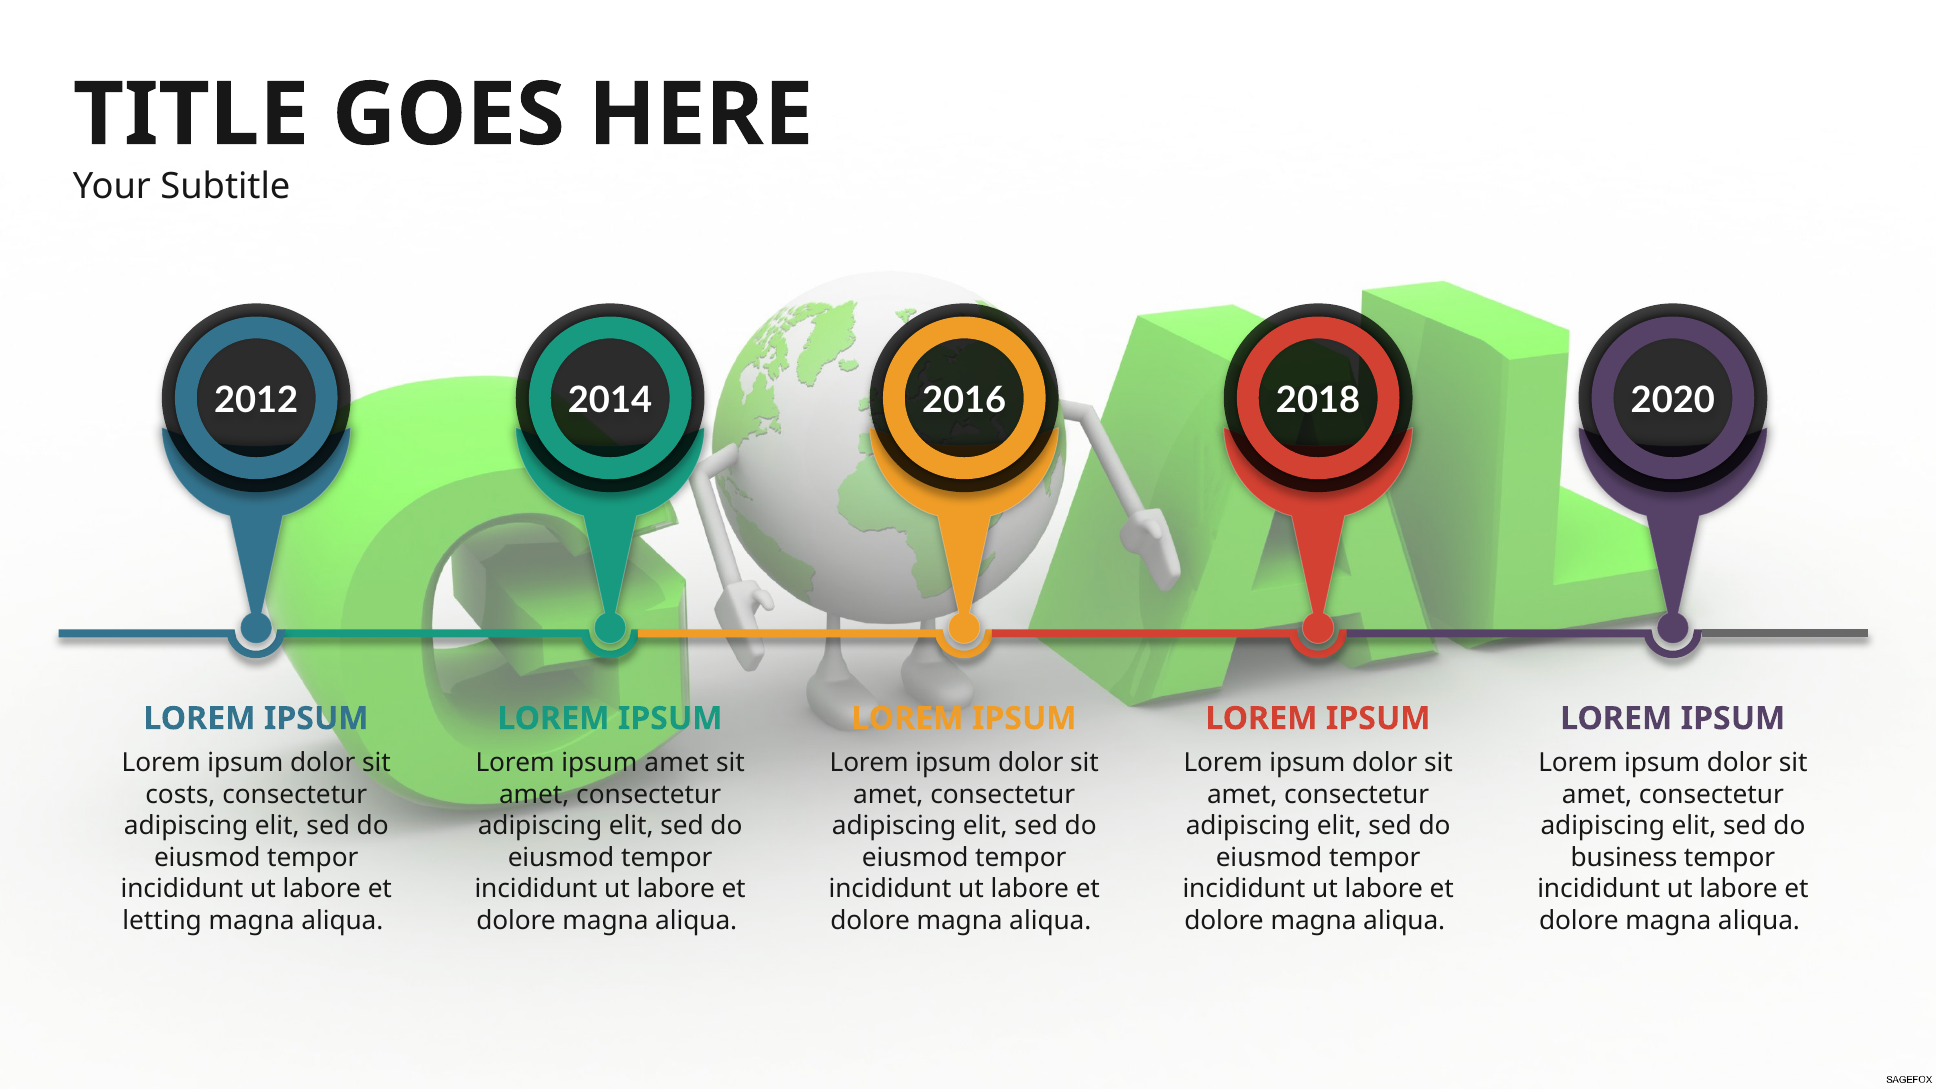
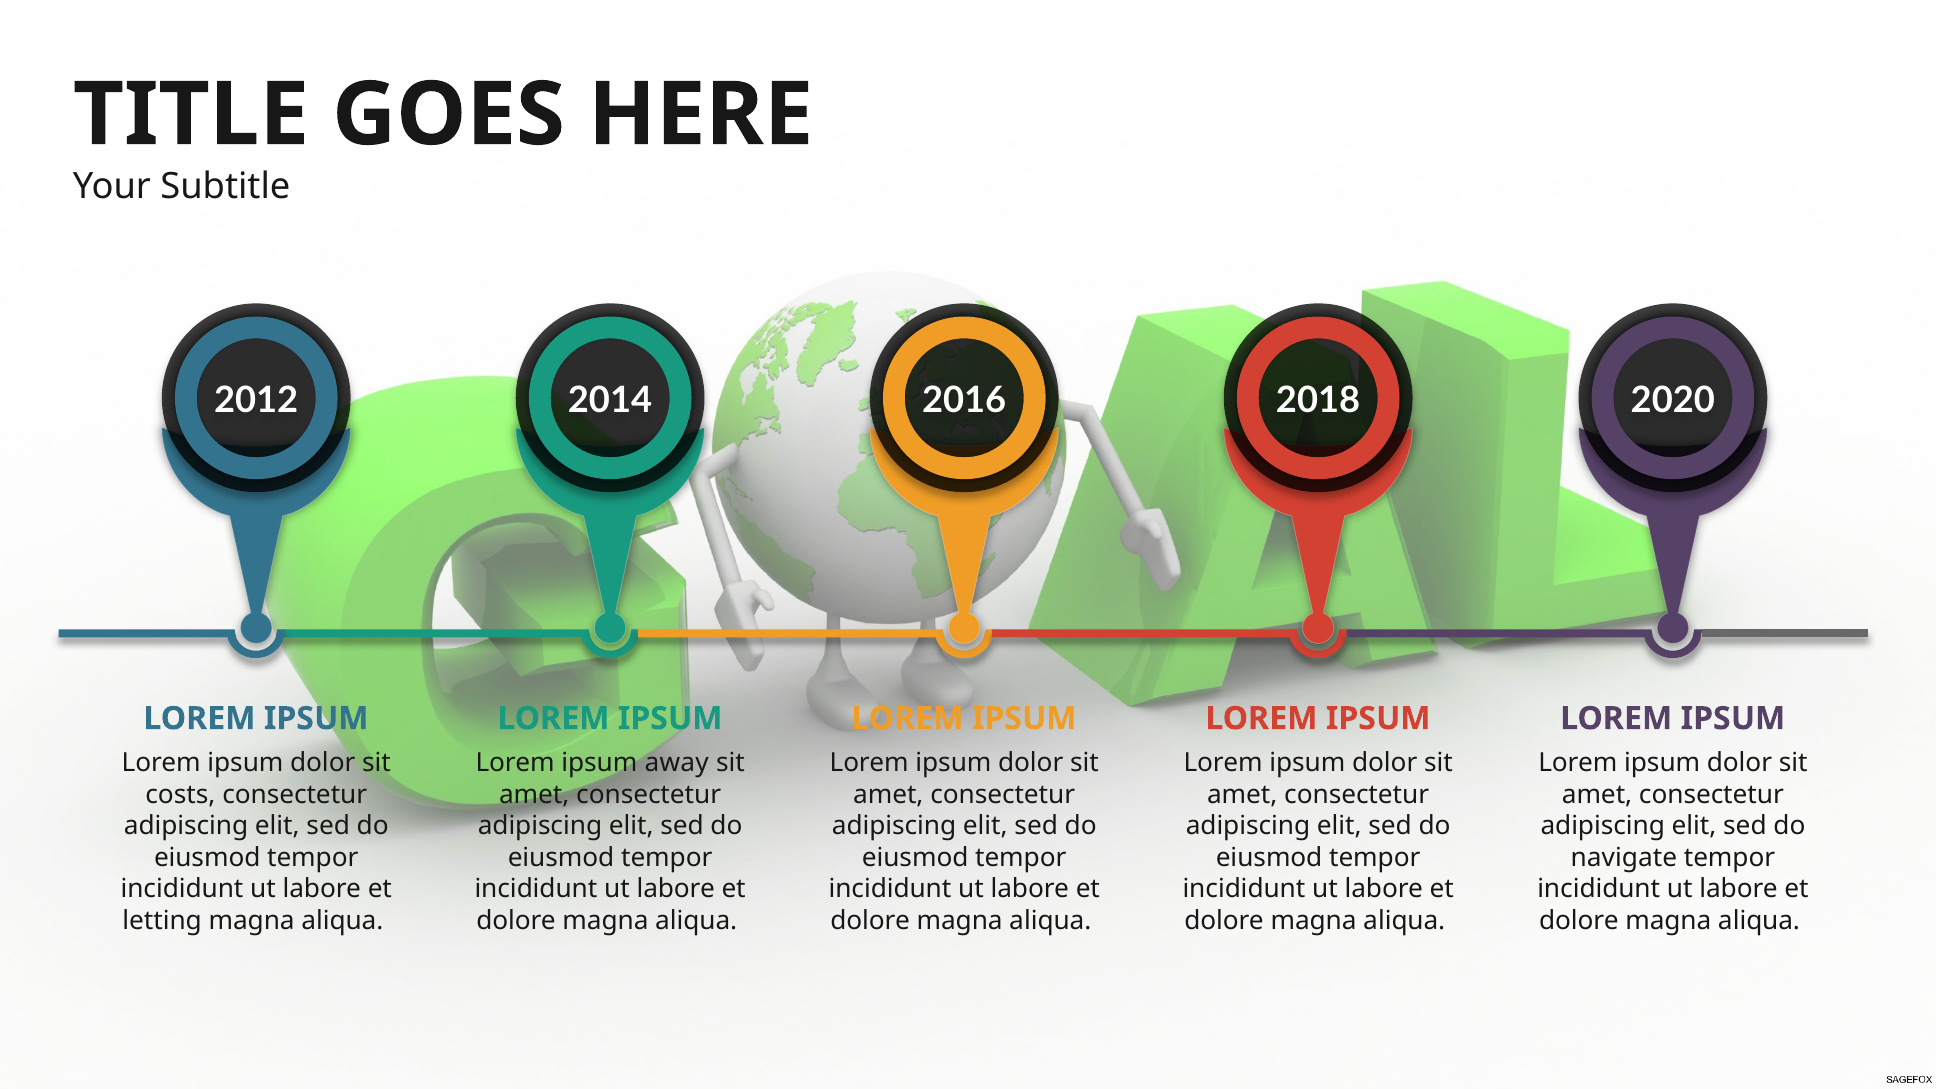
ipsum amet: amet -> away (677, 763)
business: business -> navigate (1624, 857)
